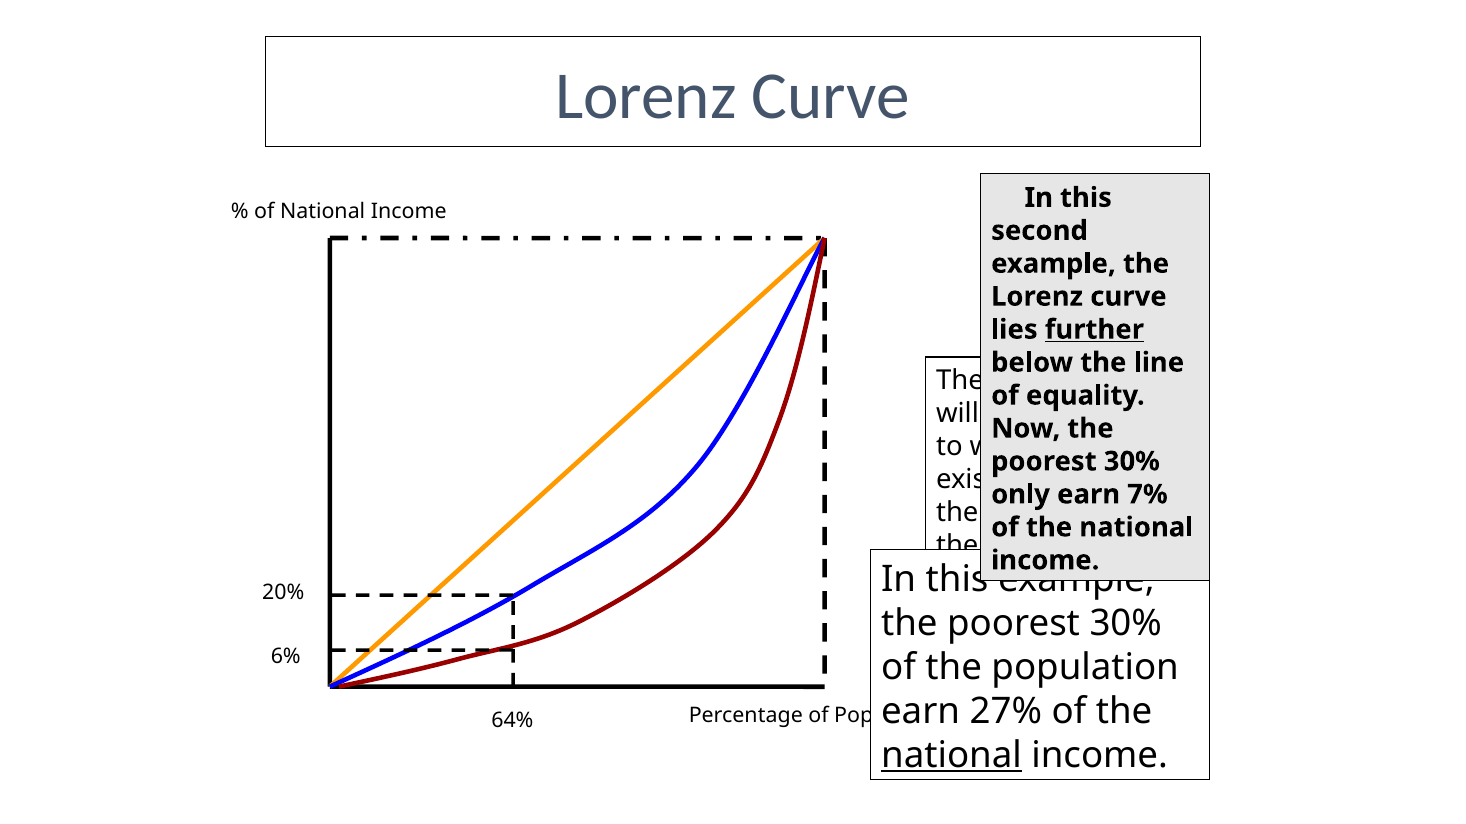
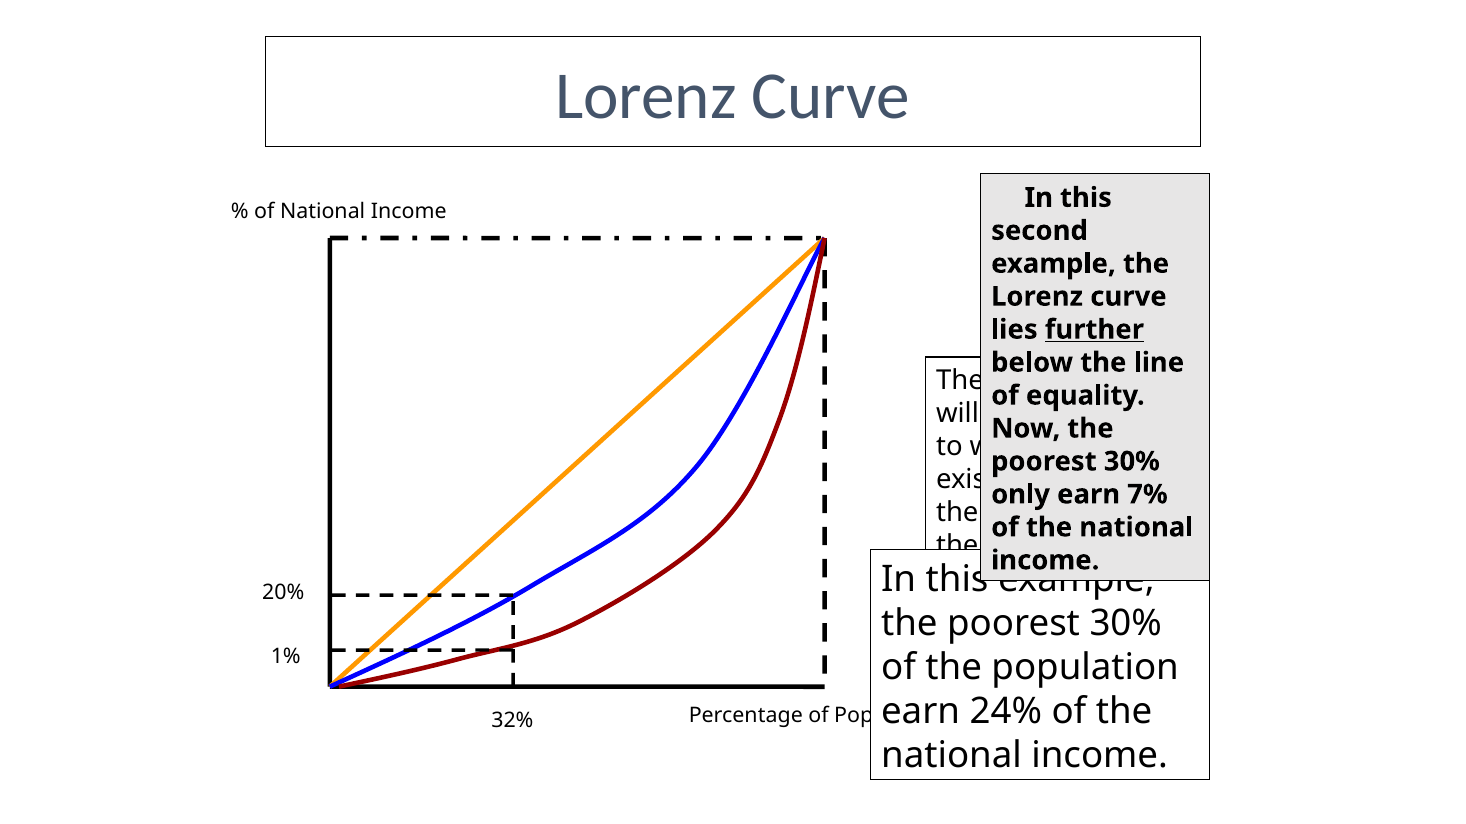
6%: 6% -> 1% (286, 657)
27%: 27% -> 24% (1006, 712)
64%: 64% -> 32% (512, 721)
national underline: present -> none (952, 756)
